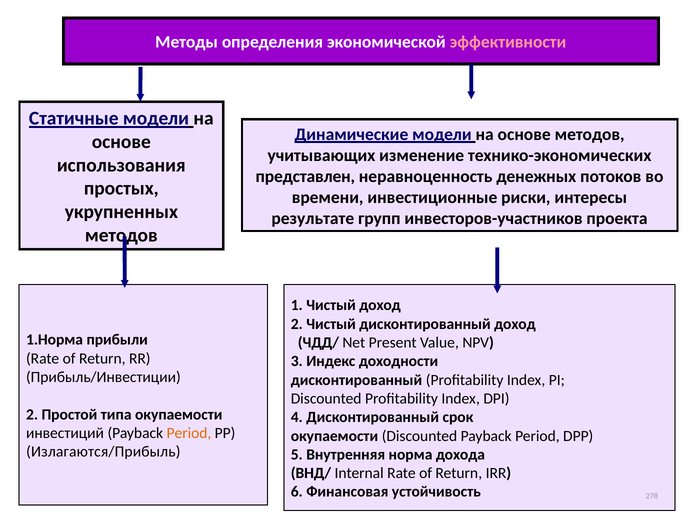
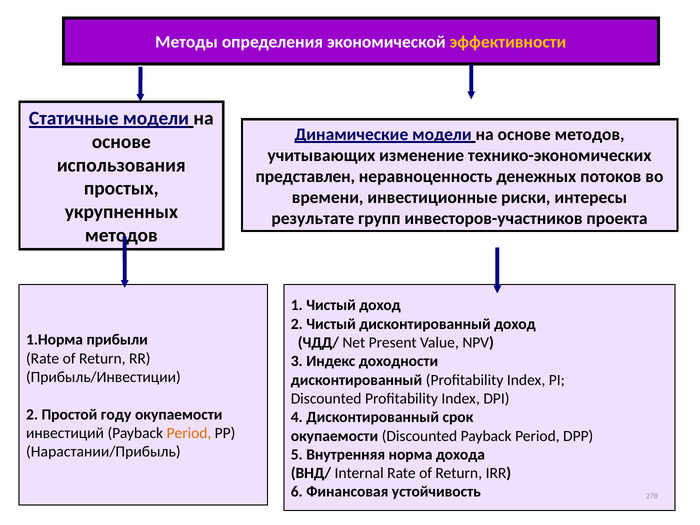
эффективности colour: pink -> yellow (508, 42)
типа: типа -> году (116, 414)
Излагаются/Прибыль: Излагаются/Прибыль -> Нарастании/Прибыль (103, 452)
